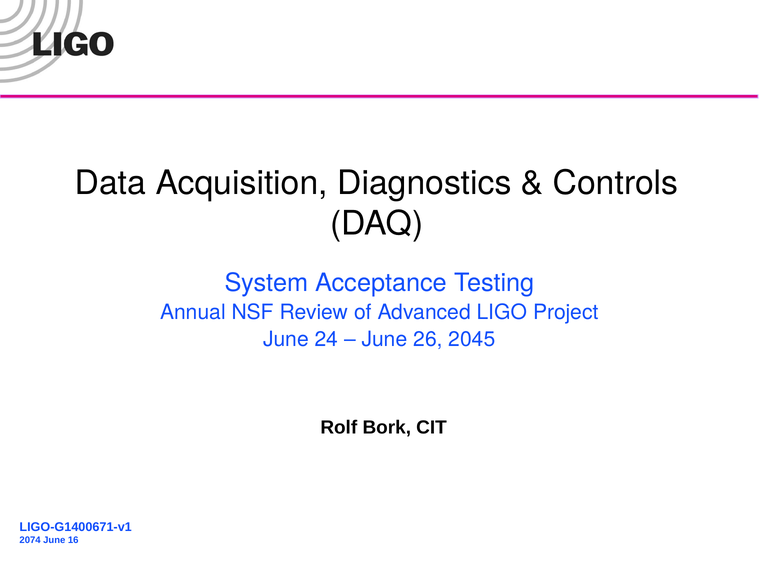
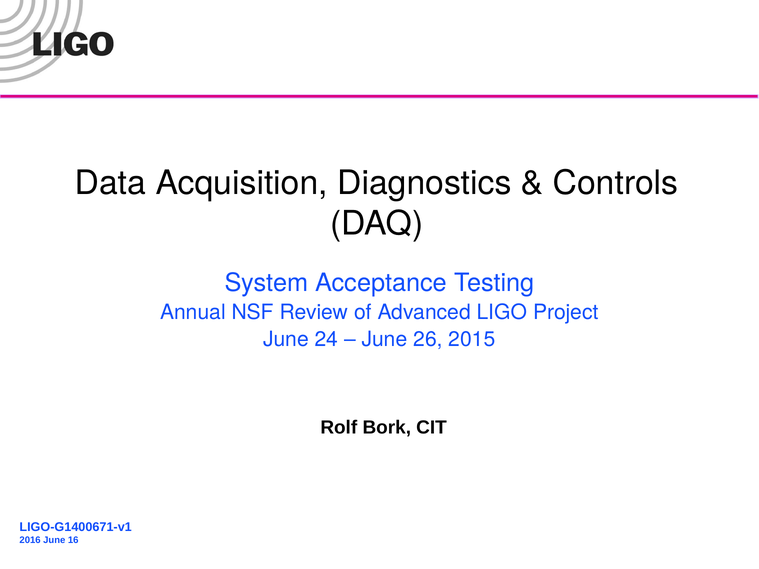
2045: 2045 -> 2015 (472, 339)
2074: 2074 -> 2016 (30, 540)
